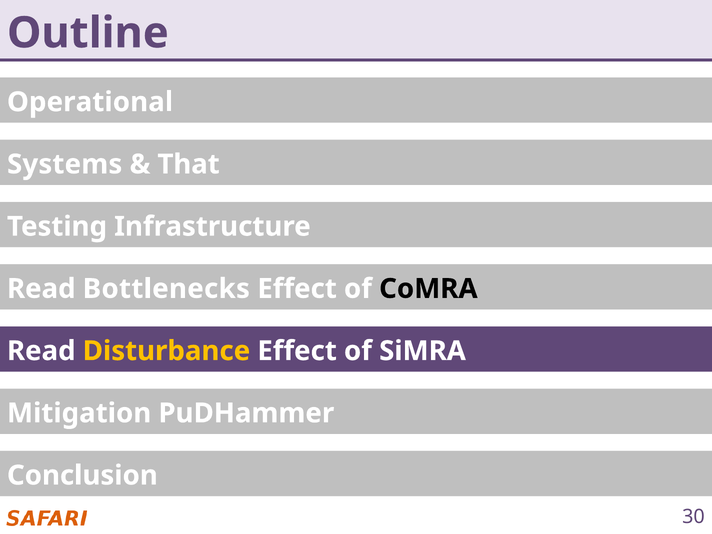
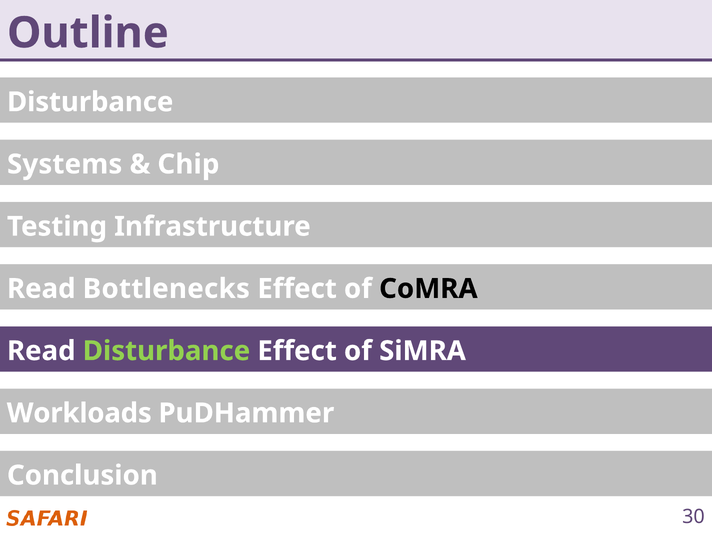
Operational: Operational -> Disturbance (90, 102)
That: That -> Chip (188, 164)
Disturbance colour: yellow -> light green (166, 351)
Mitigation: Mitigation -> Workloads (79, 413)
